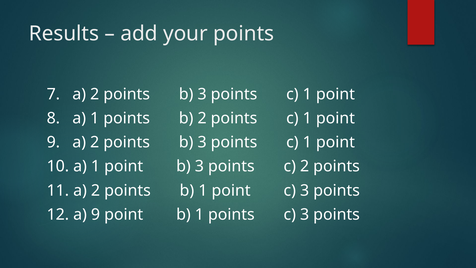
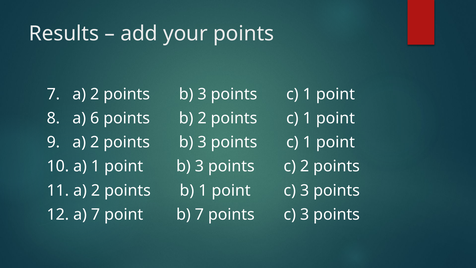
8 a 1: 1 -> 6 (95, 118)
a 9: 9 -> 7 (96, 214)
point b 1: 1 -> 7 (199, 214)
